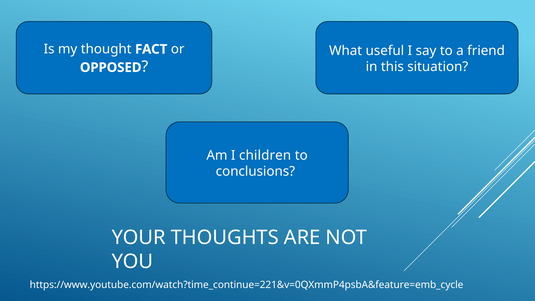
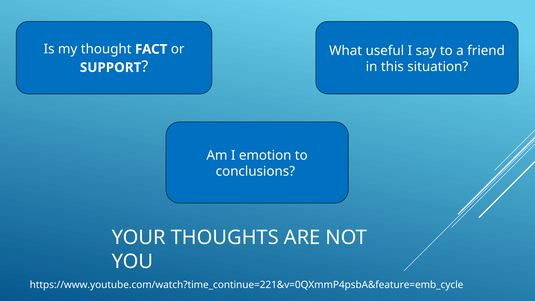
OPPOSED: OPPOSED -> SUPPORT (111, 68)
children: children -> emotion (265, 155)
